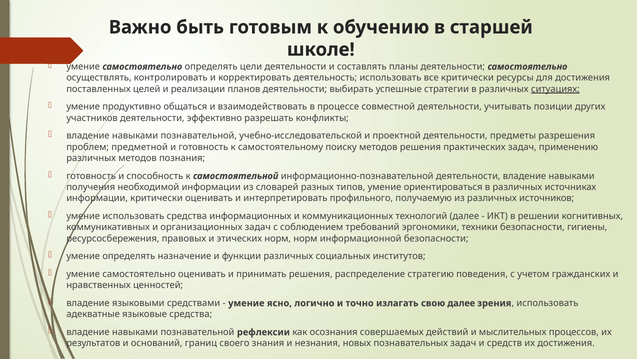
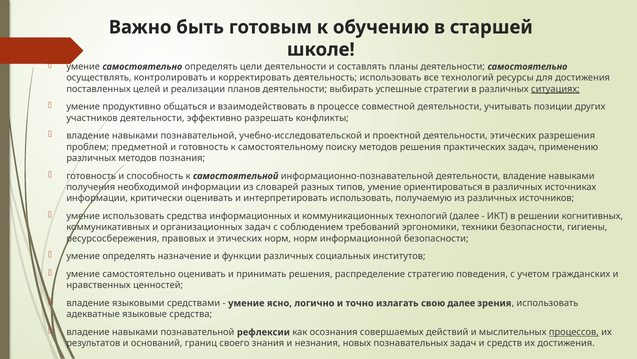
все критически: критически -> технологий (467, 78)
деятельности предметы: предметы -> этических (513, 136)
интерпретировать профильного: профильного -> использовать (361, 198)
процессов underline: none -> present (574, 332)
